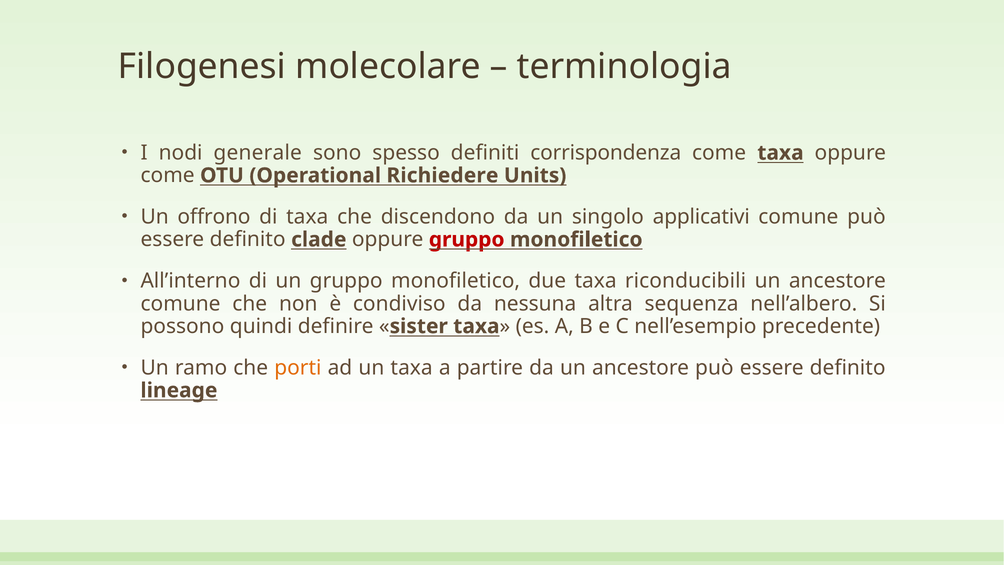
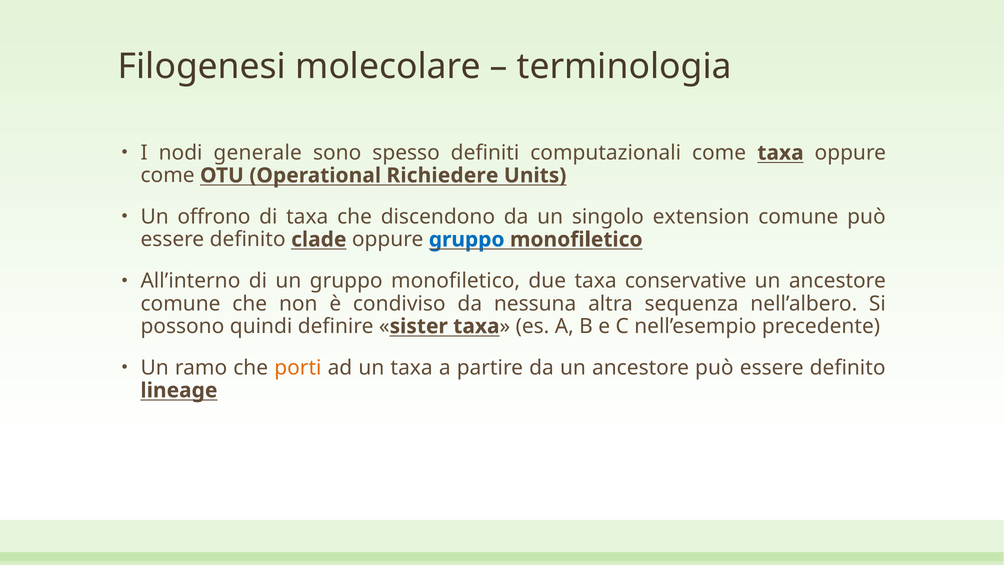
corrispondenza: corrispondenza -> computazionali (606, 153)
applicativi: applicativi -> extension (701, 217)
gruppo colour: red -> blue (467, 239)
riconducibili: riconducibili -> conservative (686, 281)
